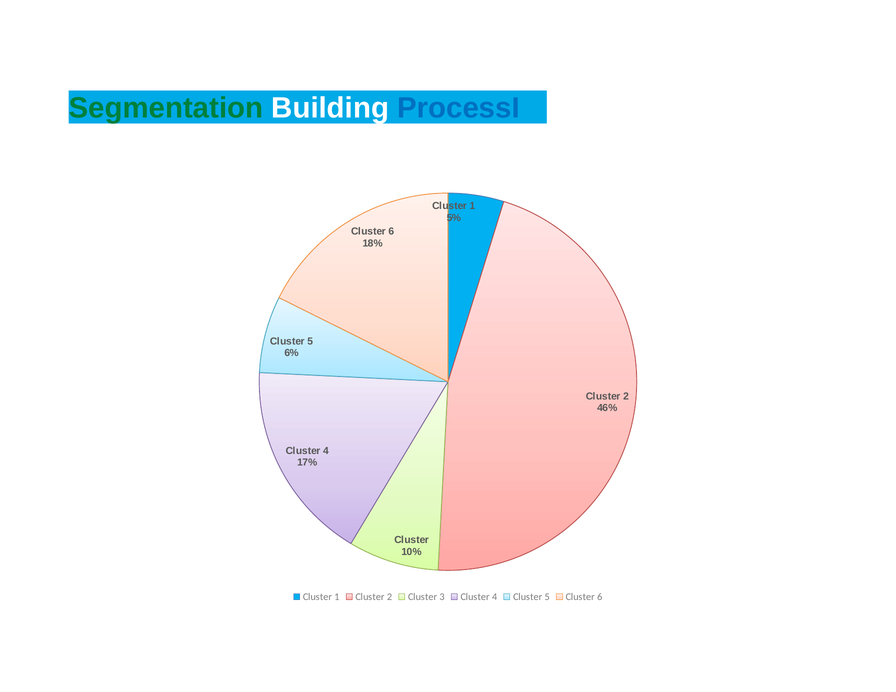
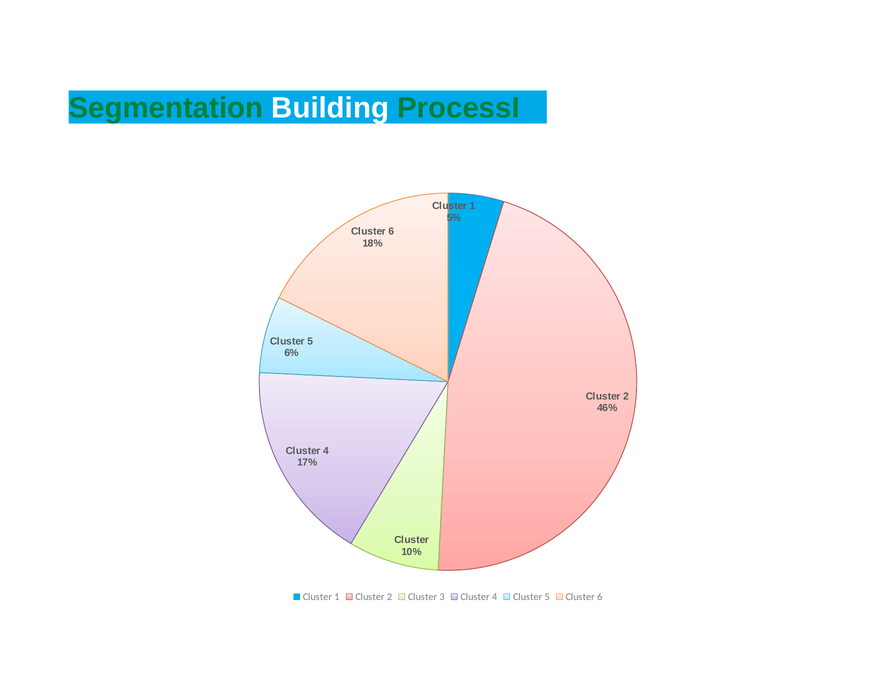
ProcessI colour: blue -> green (458, 108)
